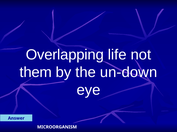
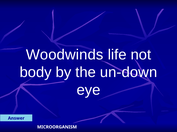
Overlapping: Overlapping -> Woodwinds (65, 55)
them: them -> body (36, 73)
